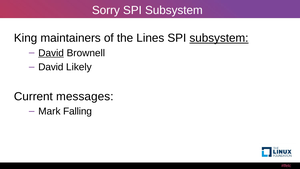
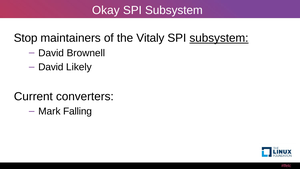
Sorry: Sorry -> Okay (106, 10)
King: King -> Stop (26, 38)
Lines: Lines -> Vitaly (150, 38)
David underline: present -> none (51, 53)
messages: messages -> converters (85, 96)
